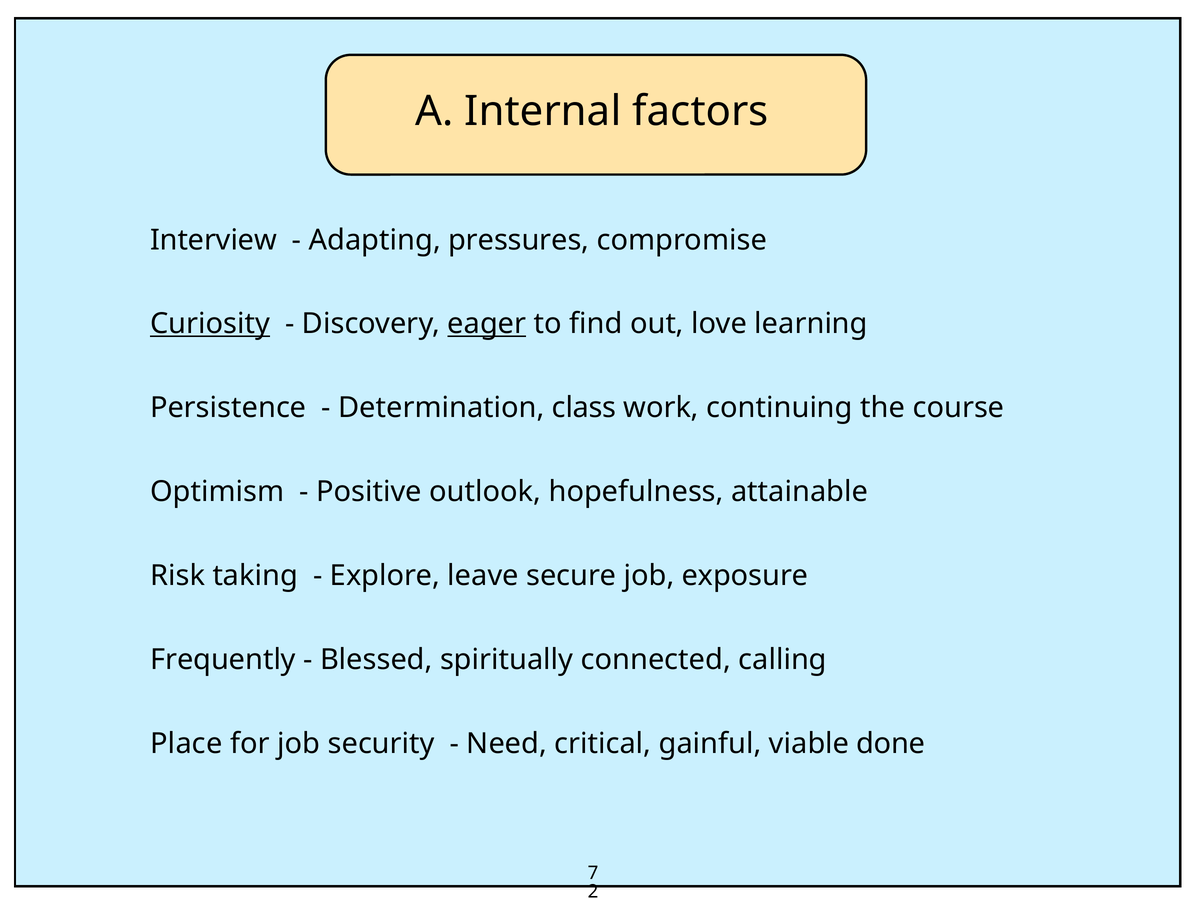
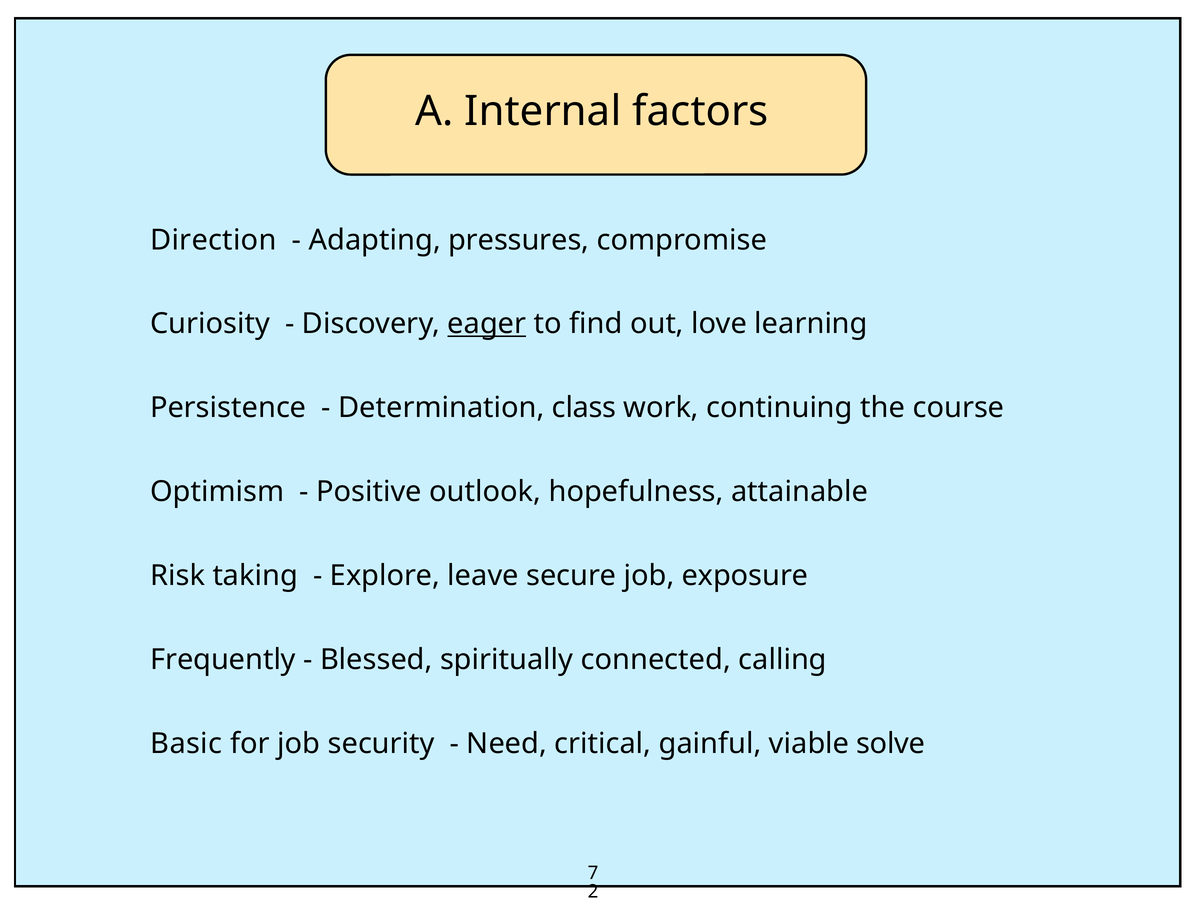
Interview: Interview -> Direction (213, 240)
Curiosity underline: present -> none (210, 324)
Place: Place -> Basic (186, 743)
done: done -> solve (891, 743)
